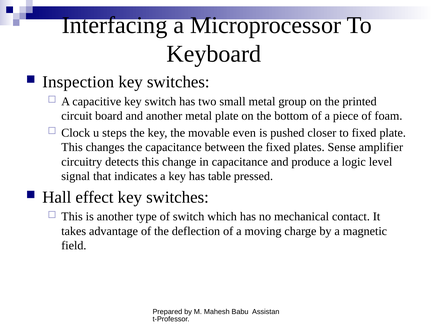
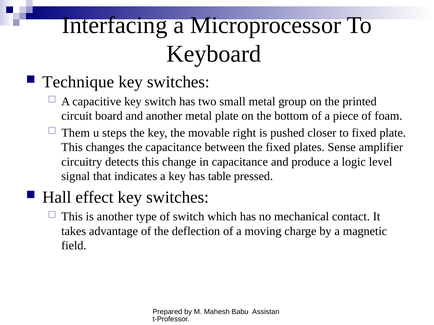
Inspection: Inspection -> Technique (78, 82)
Clock: Clock -> Them (76, 133)
even: even -> right (244, 133)
